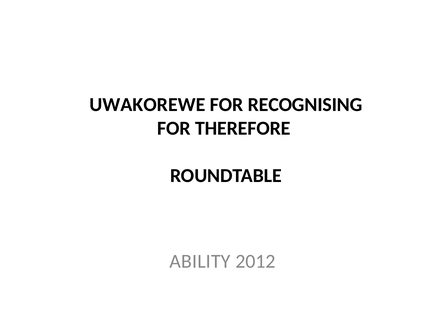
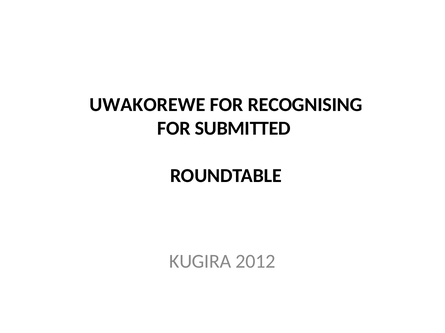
THEREFORE: THEREFORE -> SUBMITTED (243, 129)
ABILITY: ABILITY -> KUGIRA (200, 262)
